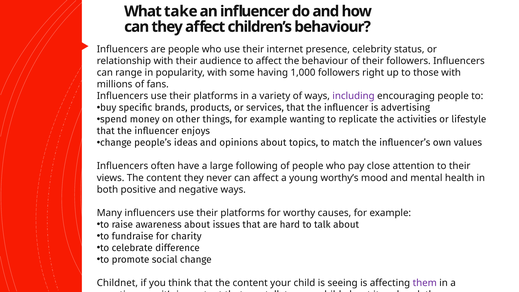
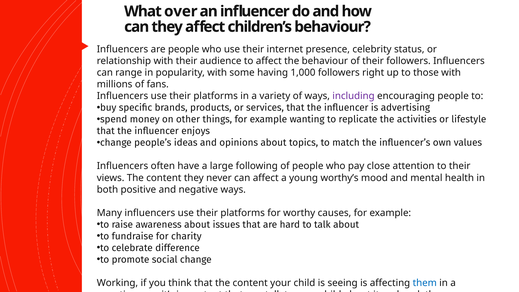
take: take -> over (181, 11)
Childnet: Childnet -> Working (117, 283)
them colour: purple -> blue (425, 283)
